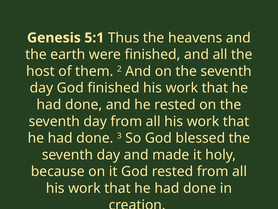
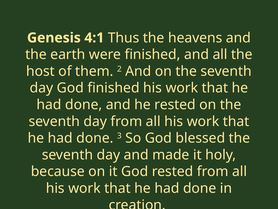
5:1: 5:1 -> 4:1 (94, 38)
